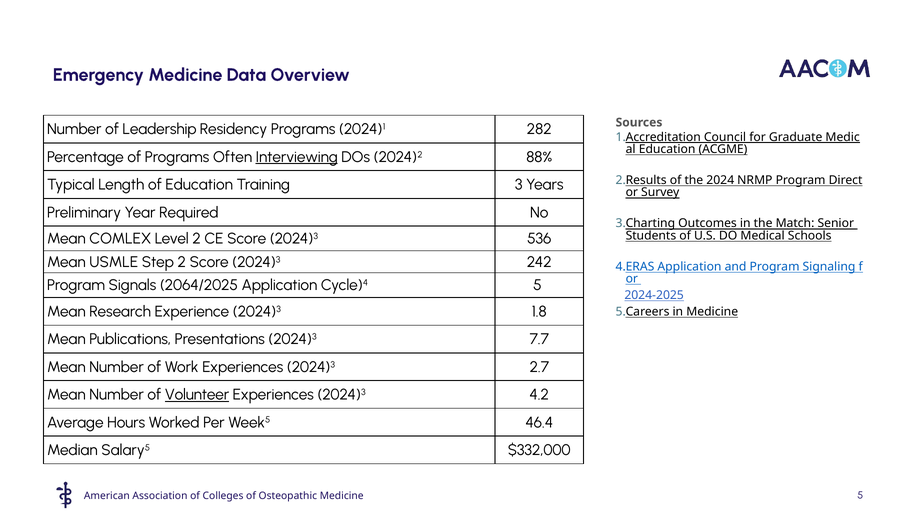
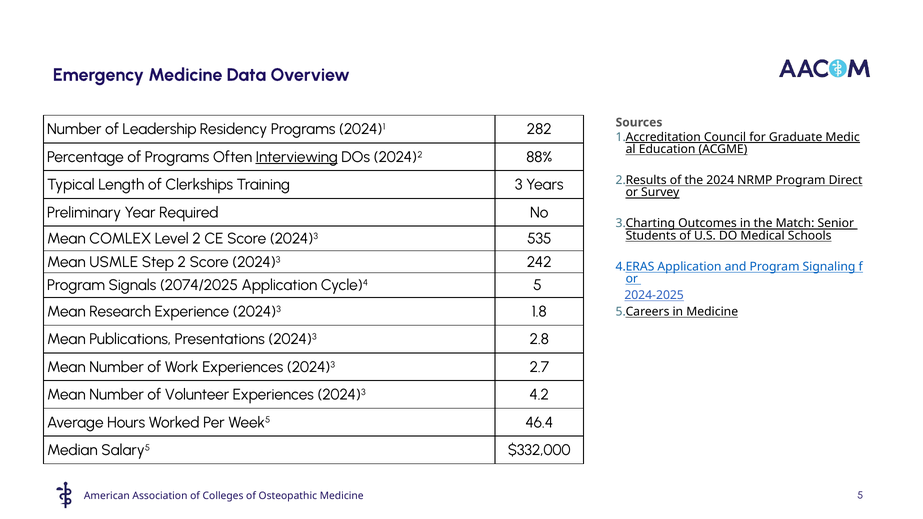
of Education: Education -> Clerkships (199, 185)
536: 536 -> 535 (539, 239)
2064/2025: 2064/2025 -> 2074/2025 (199, 286)
7.7: 7.7 -> 2.8 (539, 340)
Volunteer underline: present -> none (197, 395)
